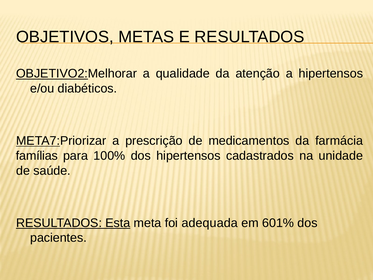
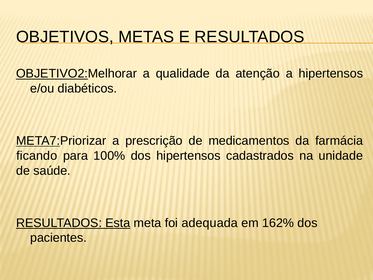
famílias: famílias -> ficando (37, 156)
601%: 601% -> 162% (278, 223)
